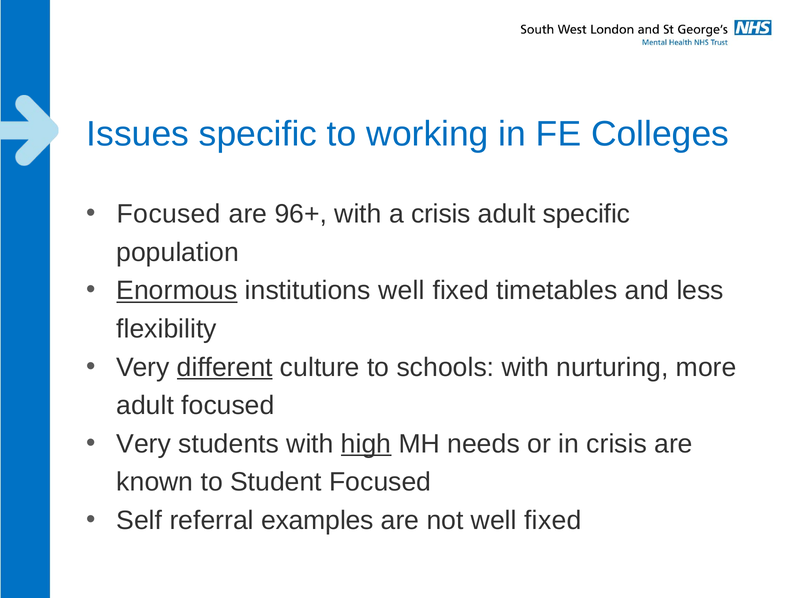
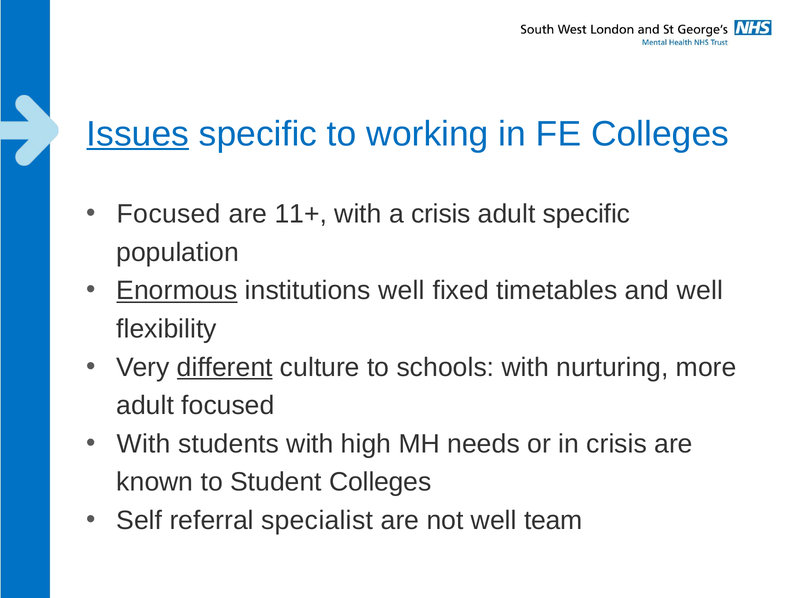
Issues underline: none -> present (138, 134)
96+: 96+ -> 11+ (301, 214)
and less: less -> well (700, 291)
Very: Very -> With (144, 444)
high underline: present -> none (366, 444)
Student Focused: Focused -> Colleges (380, 482)
examples: examples -> specialist (317, 521)
not well fixed: fixed -> team (553, 521)
